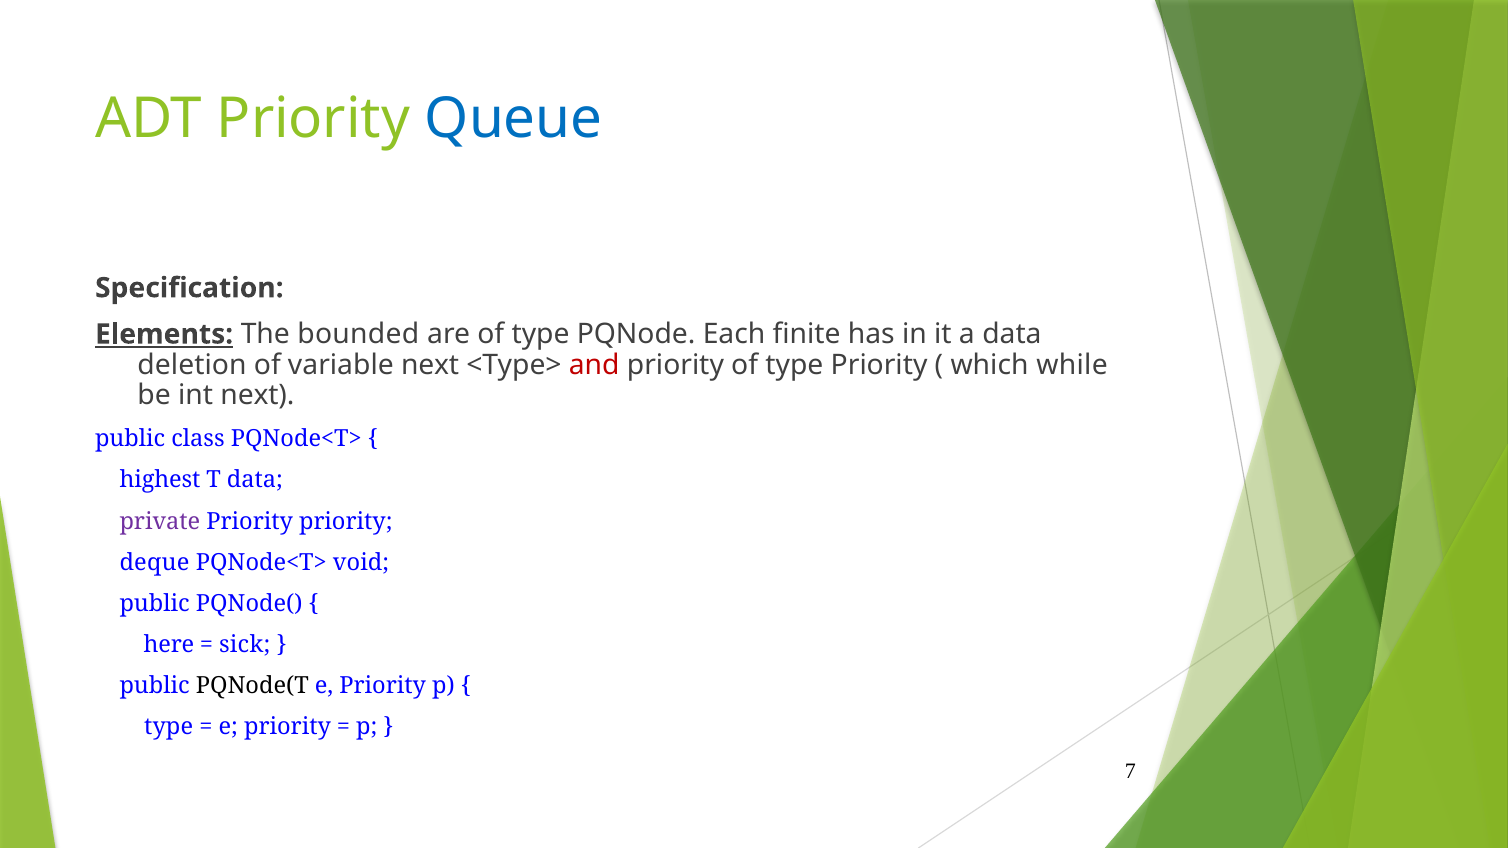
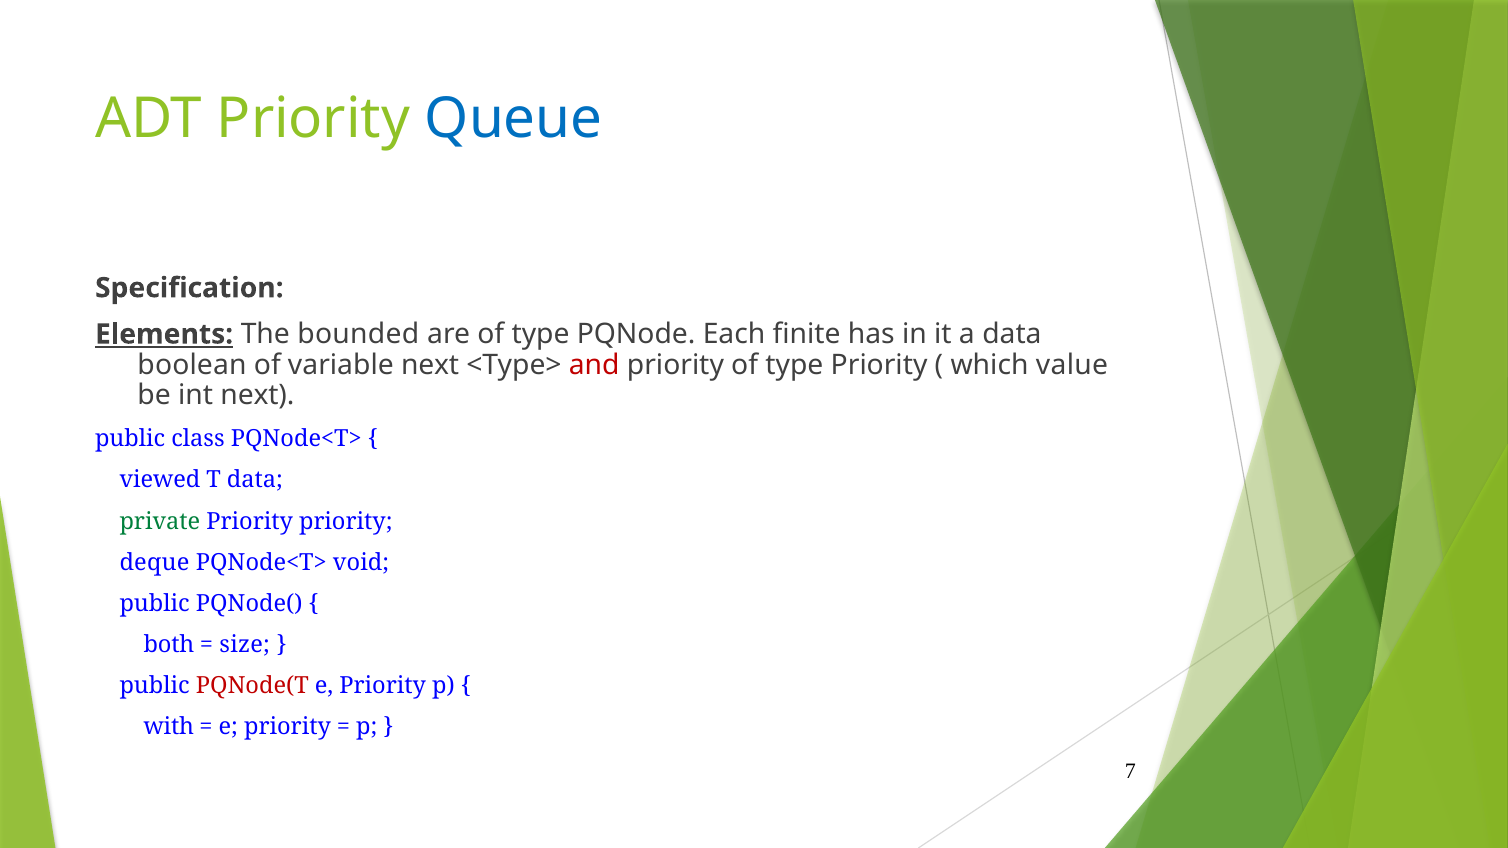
deletion: deletion -> boolean (192, 365)
while: while -> value (1072, 365)
highest: highest -> viewed (160, 480)
private colour: purple -> green (160, 521)
here: here -> both (169, 645)
sick: sick -> size (245, 645)
PQNode(T colour: black -> red (252, 686)
type: type -> with (169, 727)
